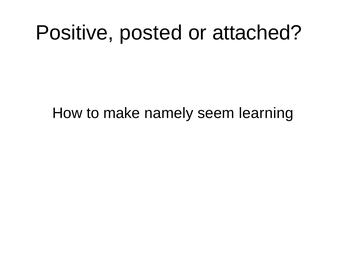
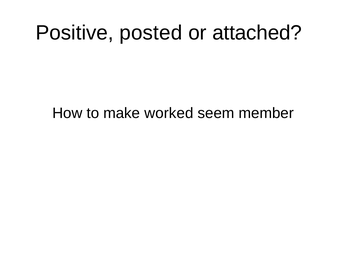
namely: namely -> worked (169, 113)
learning: learning -> member (266, 113)
